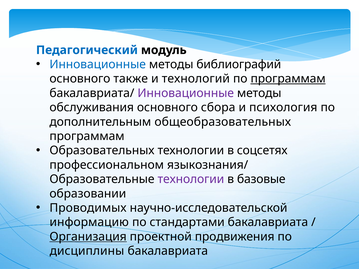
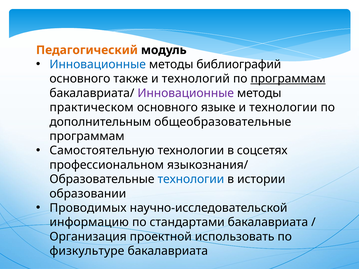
Педагогический colour: blue -> orange (87, 50)
обслуживания: обслуживания -> практическом (92, 108)
сбора: сбора -> языке (218, 108)
и психология: психология -> технологии (283, 108)
общеобразовательных: общеобразовательных -> общеобразовательные (223, 122)
Образовательных: Образовательных -> Самостоятельную (102, 151)
технологии colour: purple -> blue (191, 179)
базовые: базовые -> истории (261, 179)
Организация underline: present -> none (88, 237)
продвижения: продвижения -> использовать (235, 237)
дисциплины: дисциплины -> физкультуре (87, 251)
